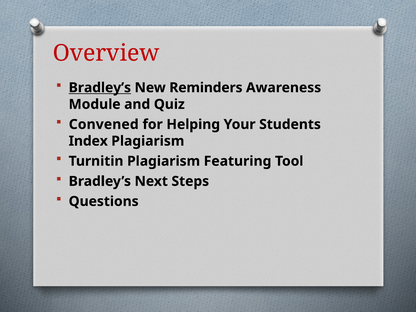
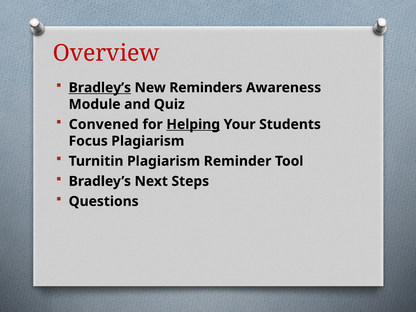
Helping underline: none -> present (193, 124)
Index: Index -> Focus (88, 141)
Featuring: Featuring -> Reminder (238, 161)
